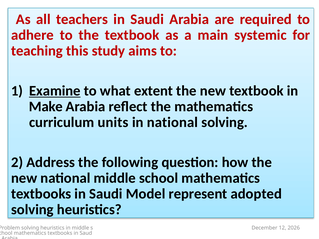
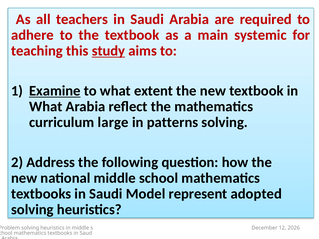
study underline: none -> present (108, 51)
Make: Make -> What (46, 107)
units: units -> large (113, 123)
in national: national -> patterns (172, 123)
